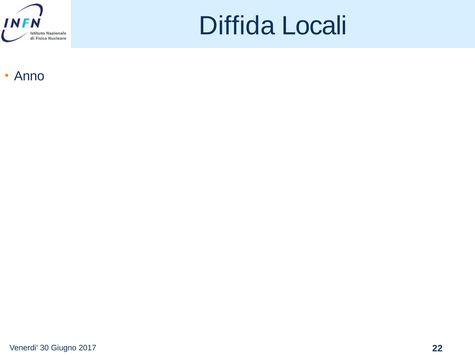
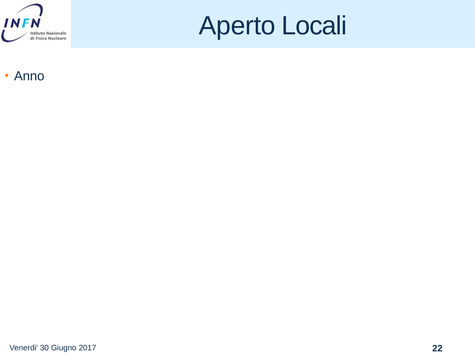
Diffida: Diffida -> Aperto (237, 26)
